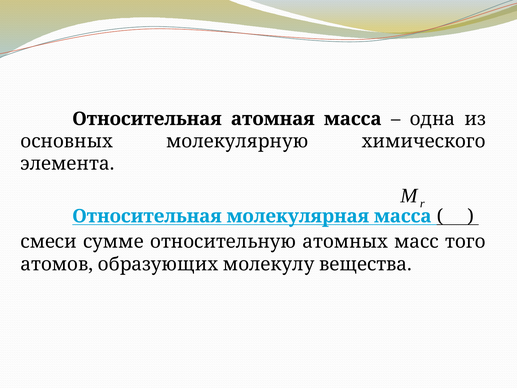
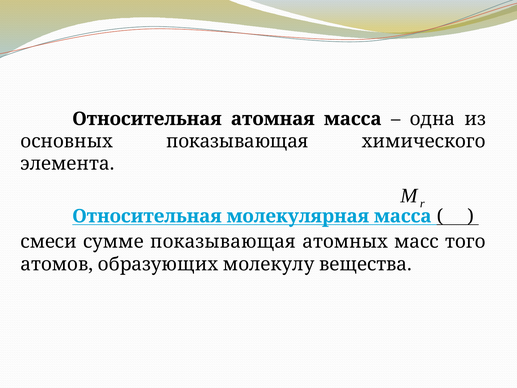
основных молекулярную: молекулярную -> показывающая (237, 141)
сумме относительную: относительную -> показывающая (223, 242)
